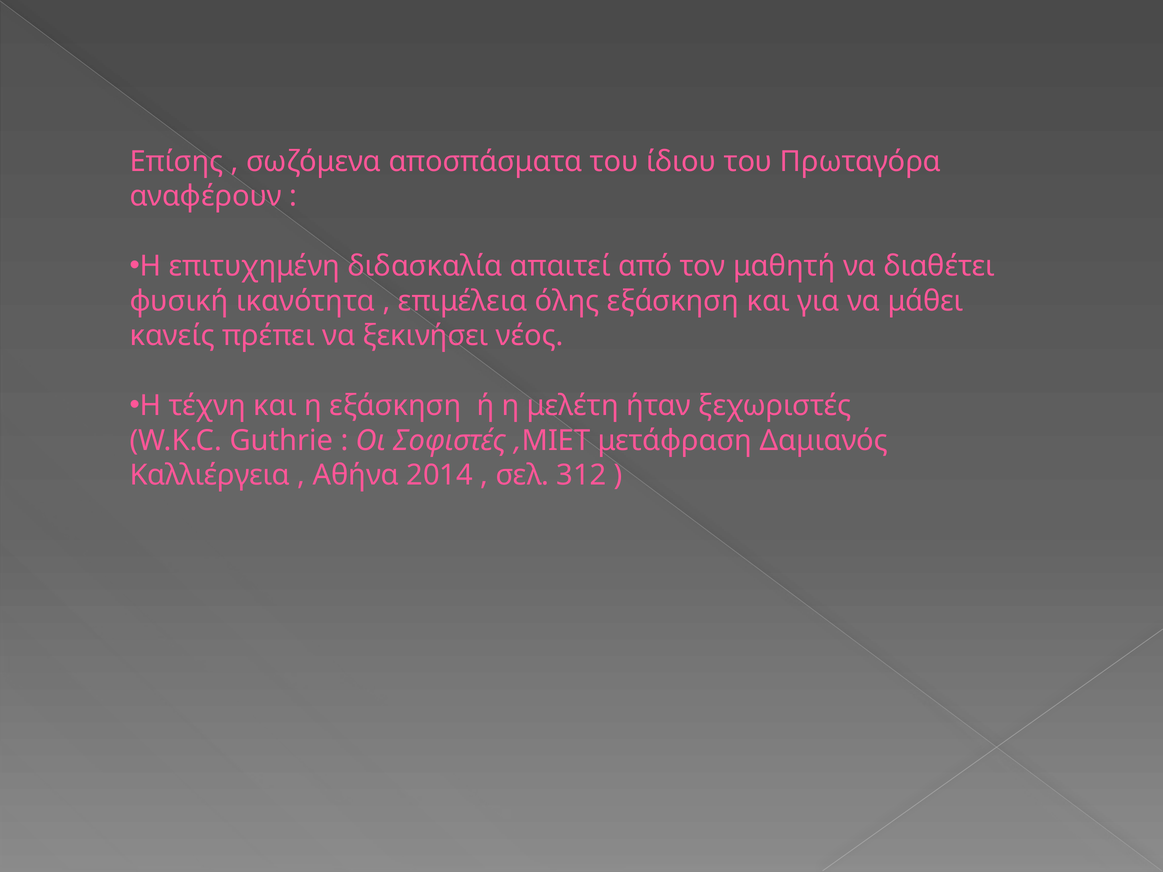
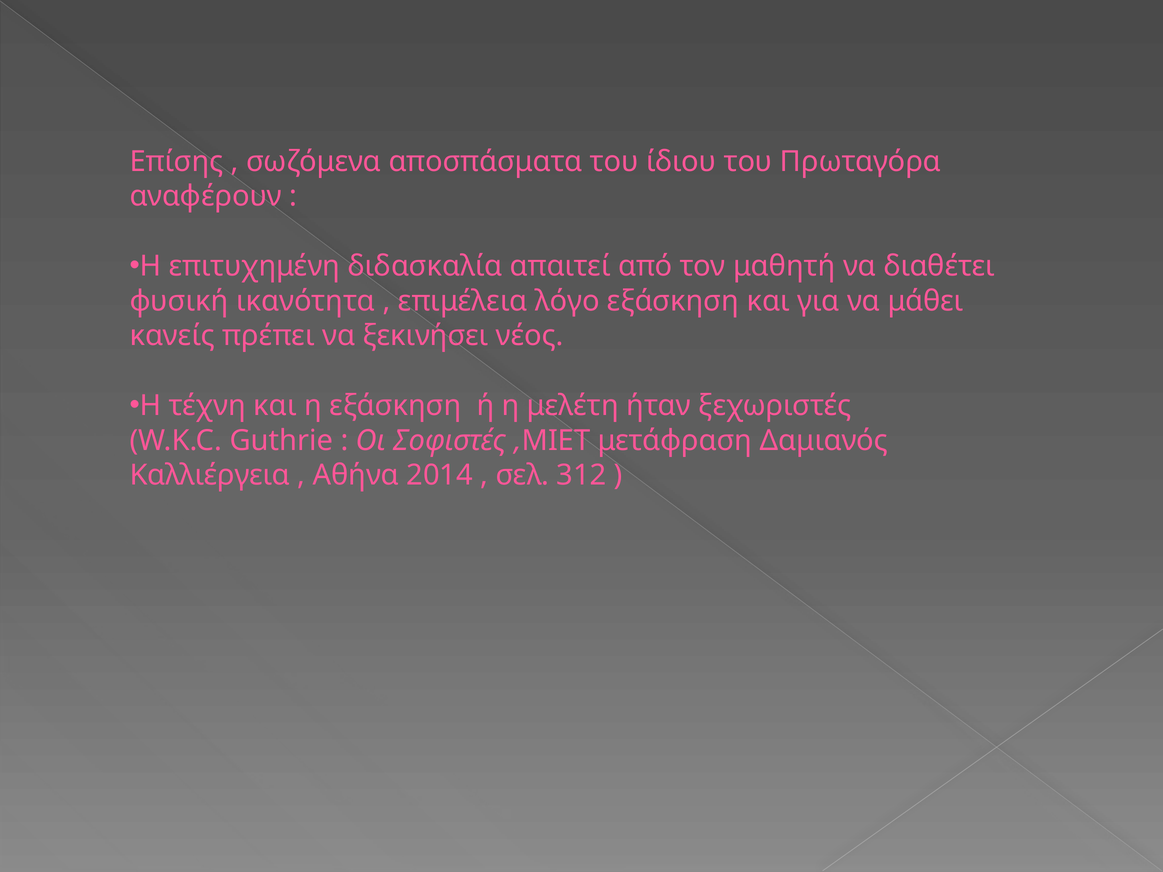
όλης: όλης -> λόγο (567, 301)
